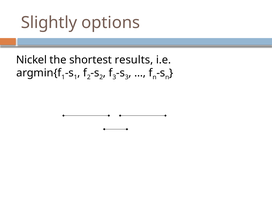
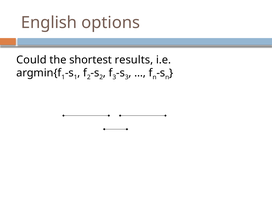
Slightly: Slightly -> English (49, 23)
Nickel: Nickel -> Could (31, 60)
